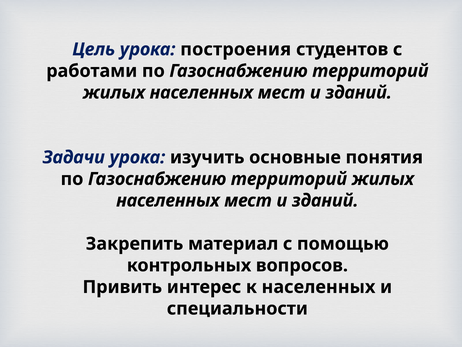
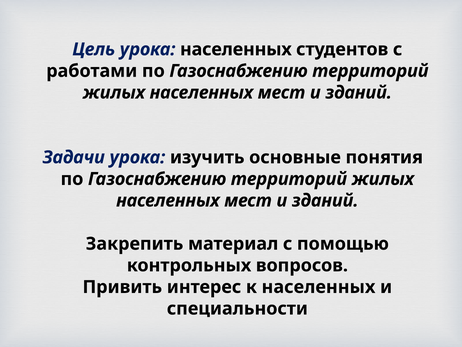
урока построения: построения -> населенных (236, 49)
